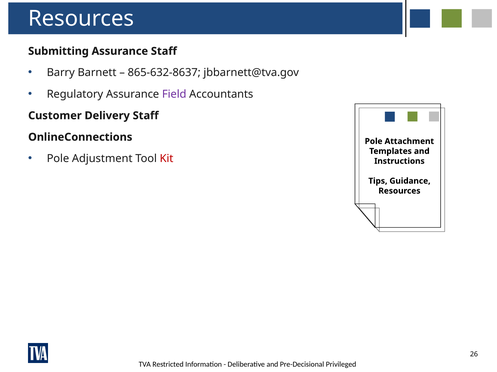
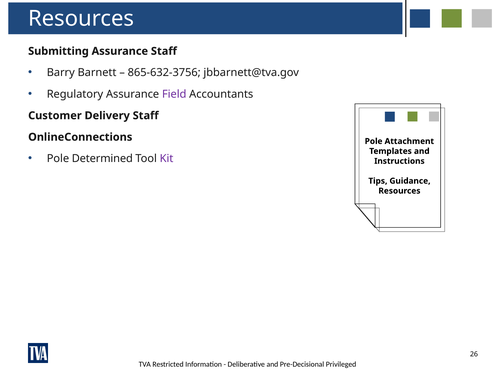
865-632-8637: 865-632-8637 -> 865-632-3756 (164, 73)
Adjustment: Adjustment -> Determined (102, 159)
Kit colour: red -> purple (167, 159)
